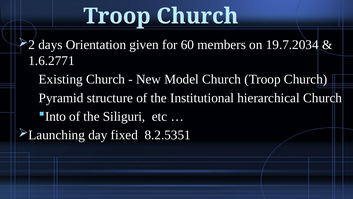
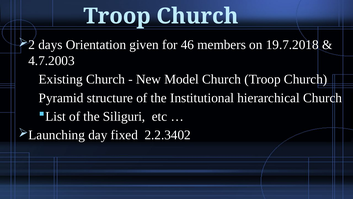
60: 60 -> 46 (187, 45)
19.7.2034: 19.7.2034 -> 19.7.2018 (292, 45)
1.6.2771: 1.6.2771 -> 4.7.2003 (52, 61)
Into: Into -> List (56, 116)
8.2.5351: 8.2.5351 -> 2.2.3402 (168, 135)
